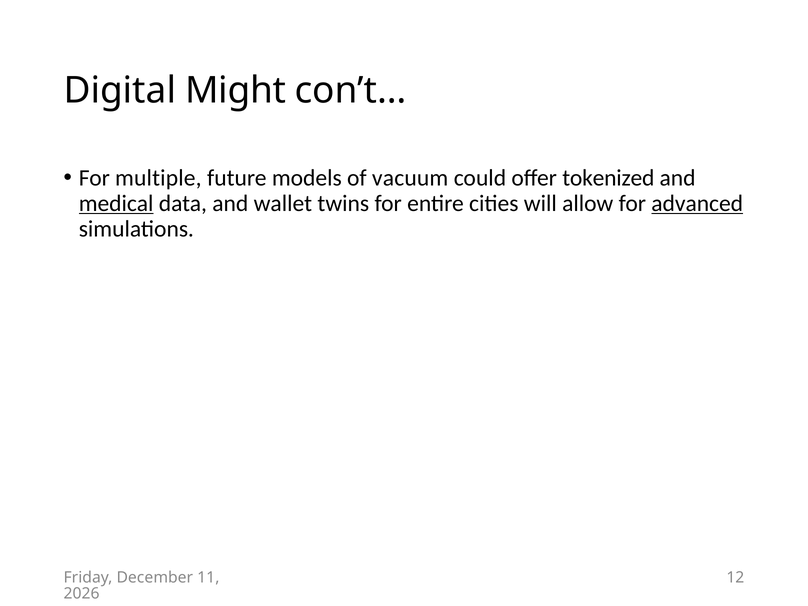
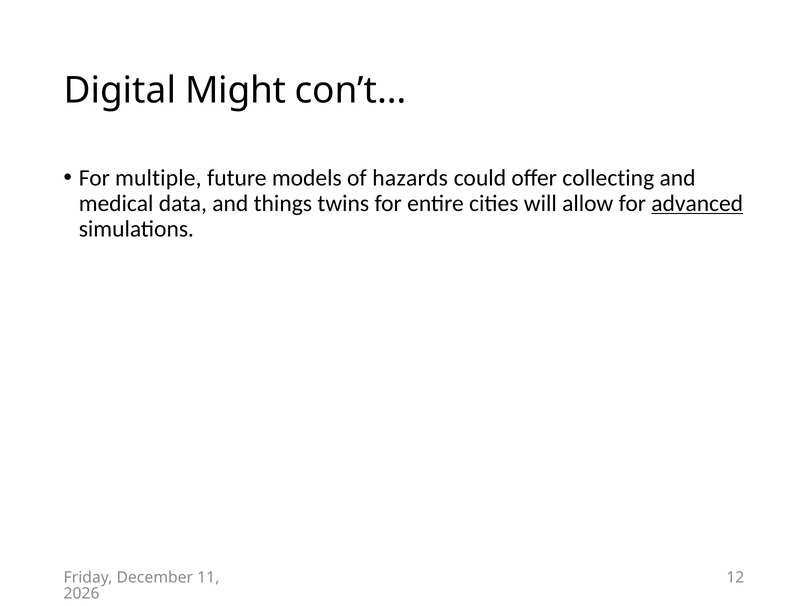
vacuum: vacuum -> hazards (410, 178)
tokenized: tokenized -> collecting (608, 178)
medical underline: present -> none (116, 203)
wallet: wallet -> things (283, 203)
